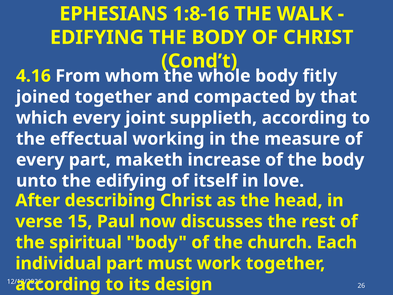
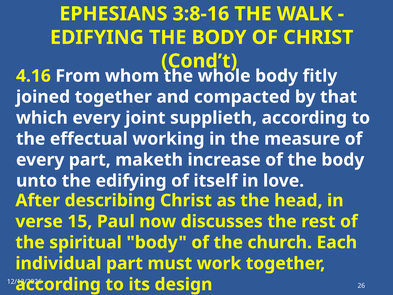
1:8-16: 1:8-16 -> 3:8-16 (201, 14)
